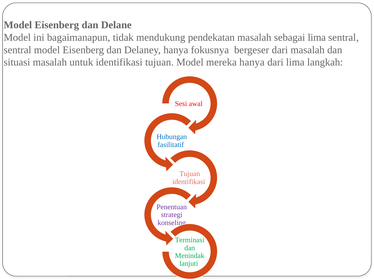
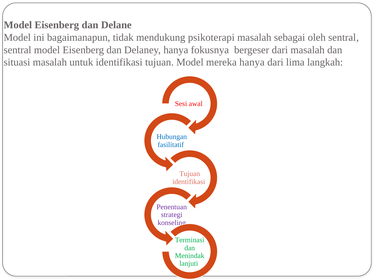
pendekatan: pendekatan -> psikoterapi (211, 37)
sebagai lima: lima -> oleh (317, 37)
